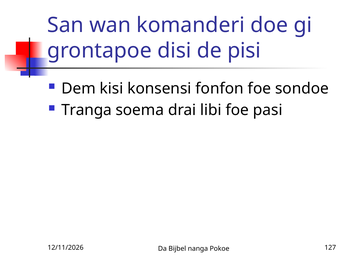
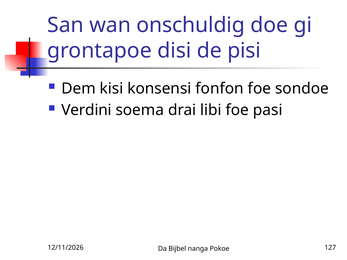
komanderi: komanderi -> onschuldig (191, 25)
Tranga: Tranga -> Verdini (87, 110)
